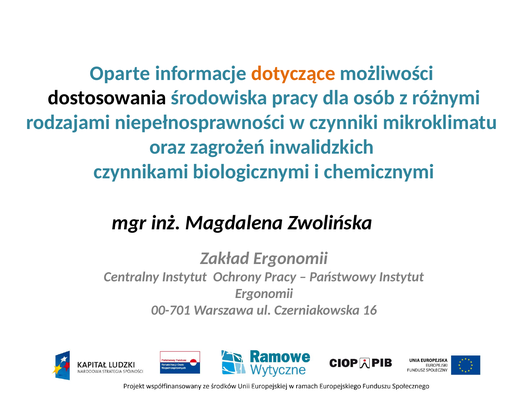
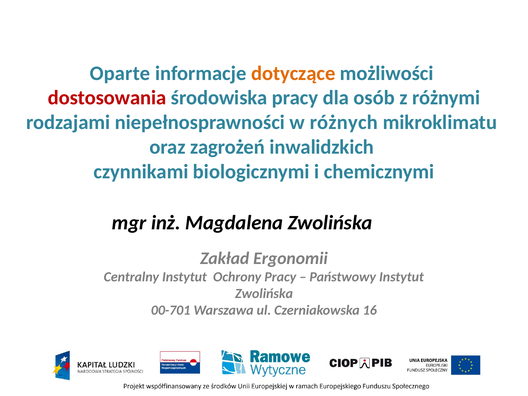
dostosowania colour: black -> red (107, 98)
czynniki: czynniki -> różnych (344, 122)
Ergonomii: Ergonomii -> Zwolińska (264, 294)
